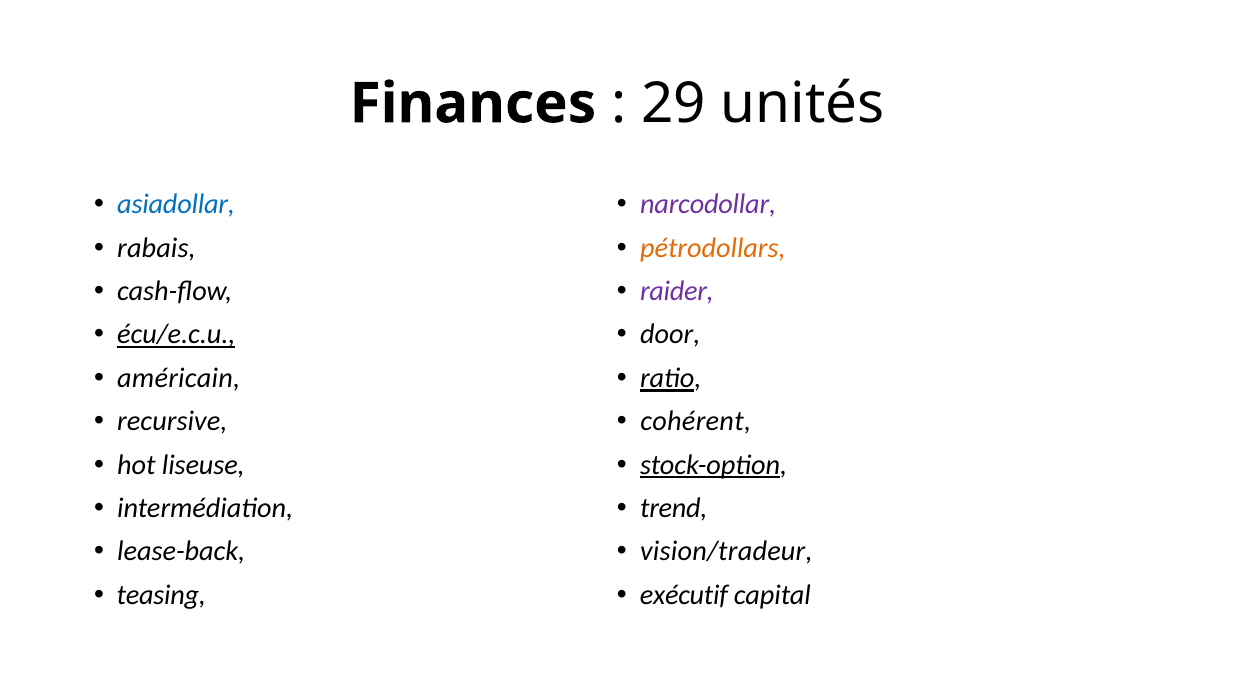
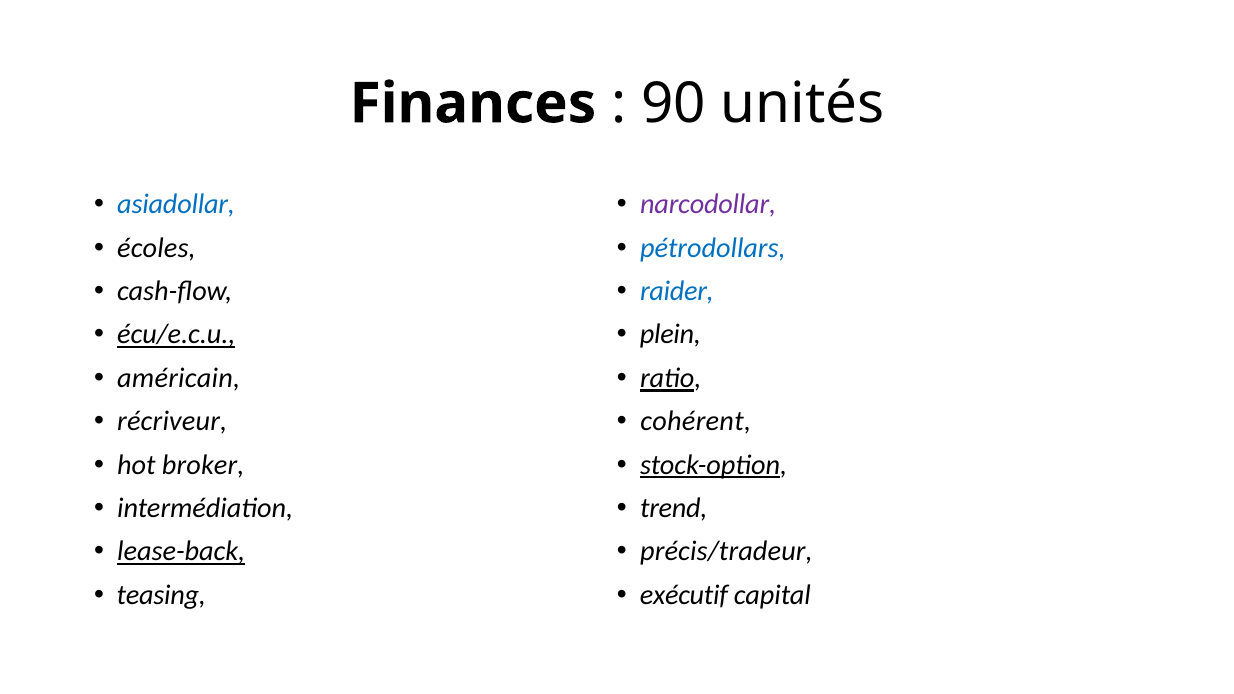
29: 29 -> 90 (673, 104)
rabais: rabais -> écoles (156, 248)
pétrodollars colour: orange -> blue (713, 248)
raider colour: purple -> blue (677, 291)
door: door -> plein (670, 335)
recursive: recursive -> récriveur (172, 421)
liseuse: liseuse -> broker (203, 465)
lease-back underline: none -> present (181, 552)
vision/tradeur: vision/tradeur -> précis/tradeur (726, 552)
